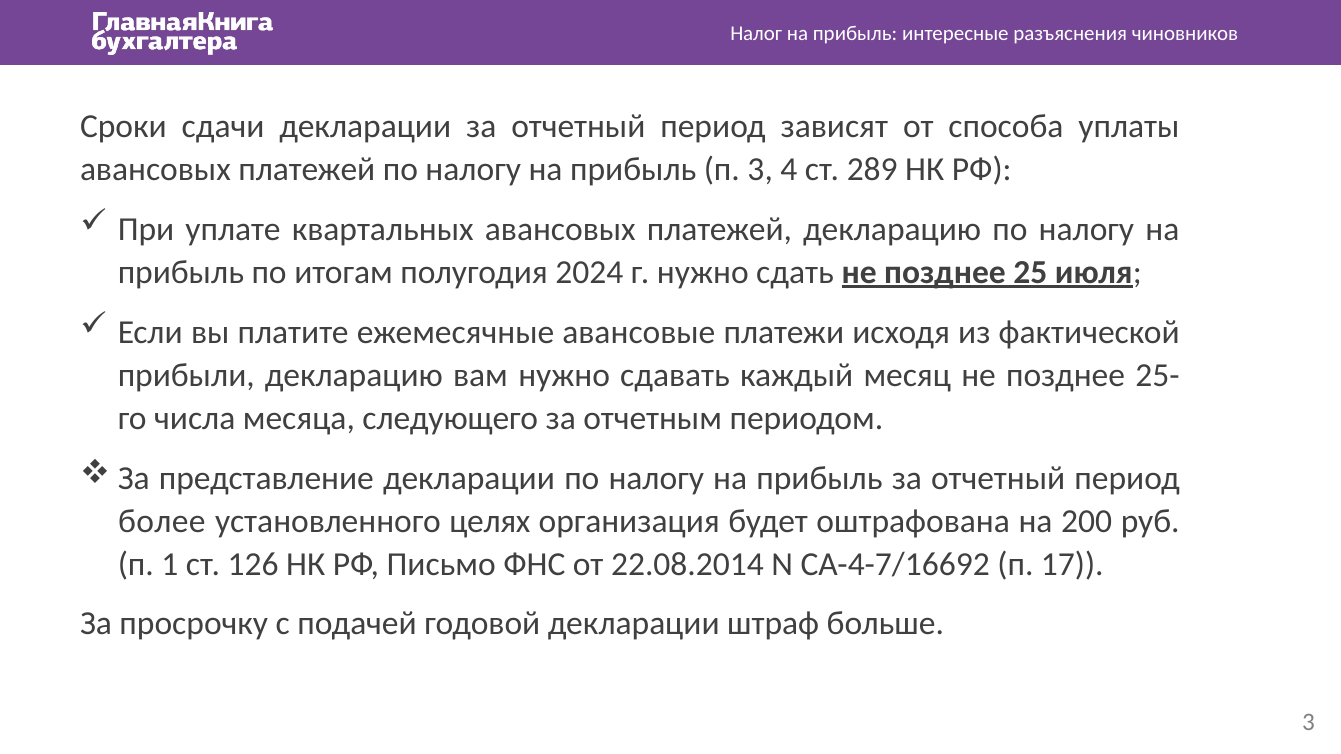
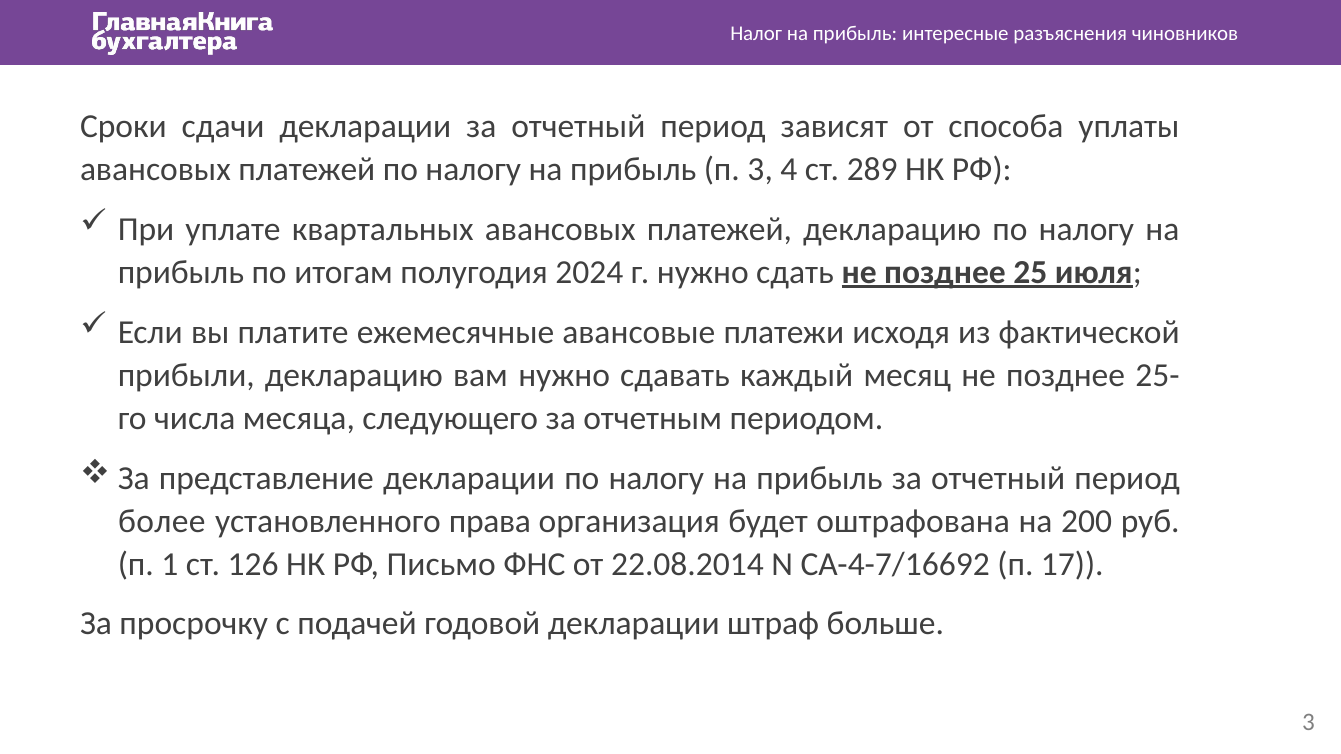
целях: целях -> права (490, 521)
